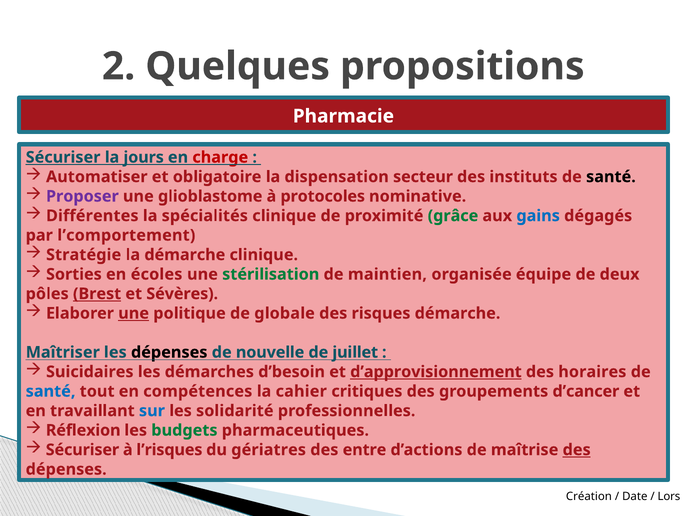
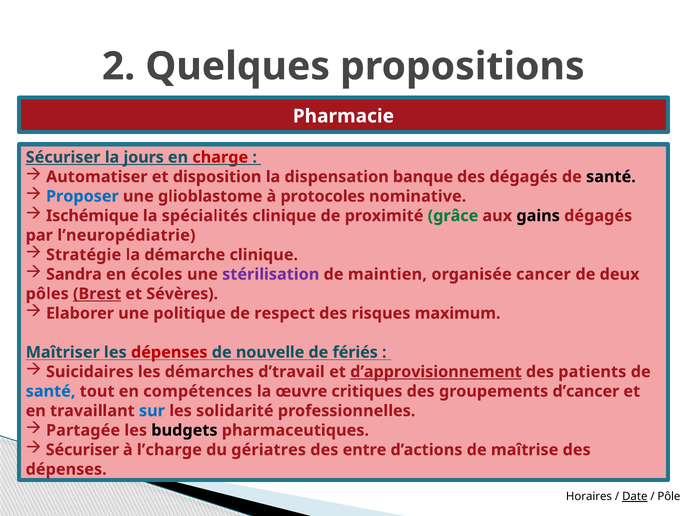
obligatoire: obligatoire -> disposition (217, 177)
secteur: secteur -> banque (423, 177)
des instituts: instituts -> dégagés (523, 177)
Proposer colour: purple -> blue (82, 196)
Différentes: Différentes -> Ischémique (92, 215)
gains colour: blue -> black (538, 215)
l’comportement: l’comportement -> l’neuropédiatrie (126, 235)
Sorties: Sorties -> Sandra (74, 274)
stérilisation colour: green -> purple (271, 274)
équipe: équipe -> cancer (543, 274)
une underline: present -> none (134, 313)
globale: globale -> respect (285, 313)
risques démarche: démarche -> maximum (458, 313)
dépenses colour: black -> red (169, 352)
juillet: juillet -> fériés (355, 352)
d’besoin: d’besoin -> d’travail (292, 371)
horaires: horaires -> patients (592, 371)
cahier: cahier -> œuvre (301, 391)
Réflexion: Réflexion -> Partagée (83, 430)
budgets colour: green -> black (184, 430)
l’risques: l’risques -> l’charge (169, 449)
des underline: present -> none (577, 449)
Création: Création -> Horaires (589, 496)
Date underline: none -> present (635, 496)
Lors: Lors -> Pôle (669, 496)
